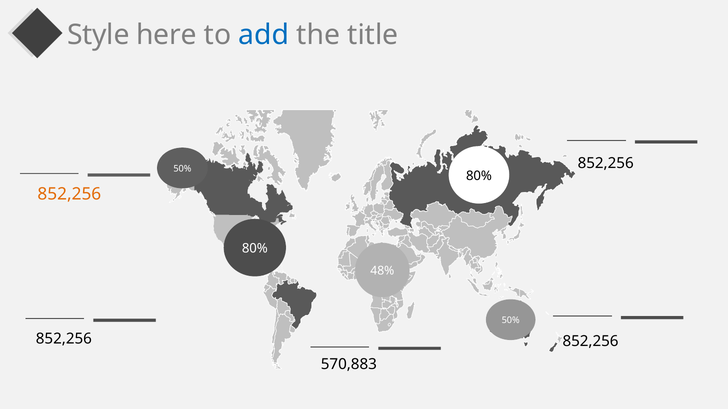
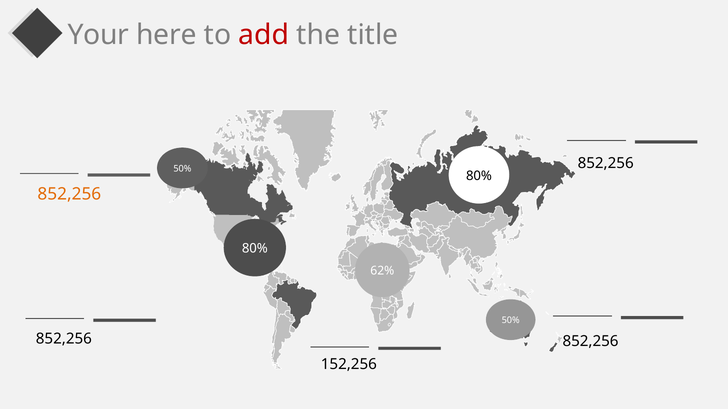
Style: Style -> Your (98, 35)
add colour: blue -> red (264, 35)
48%: 48% -> 62% (382, 271)
570,883: 570,883 -> 152,256 (349, 365)
